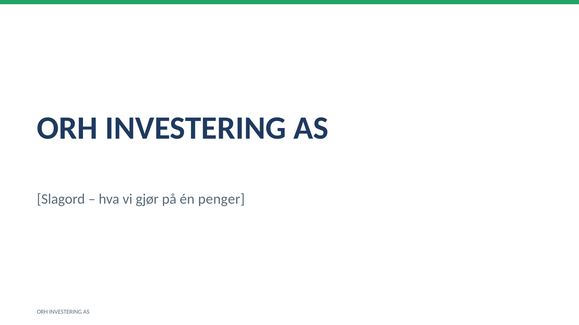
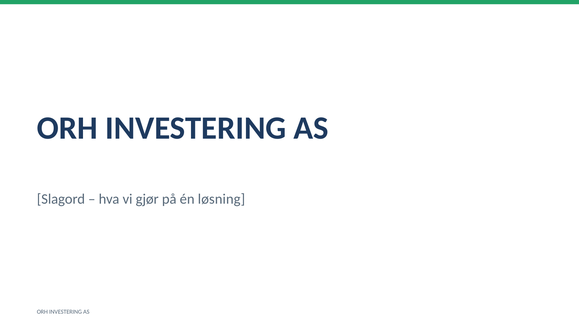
penger: penger -> løsning (221, 199)
